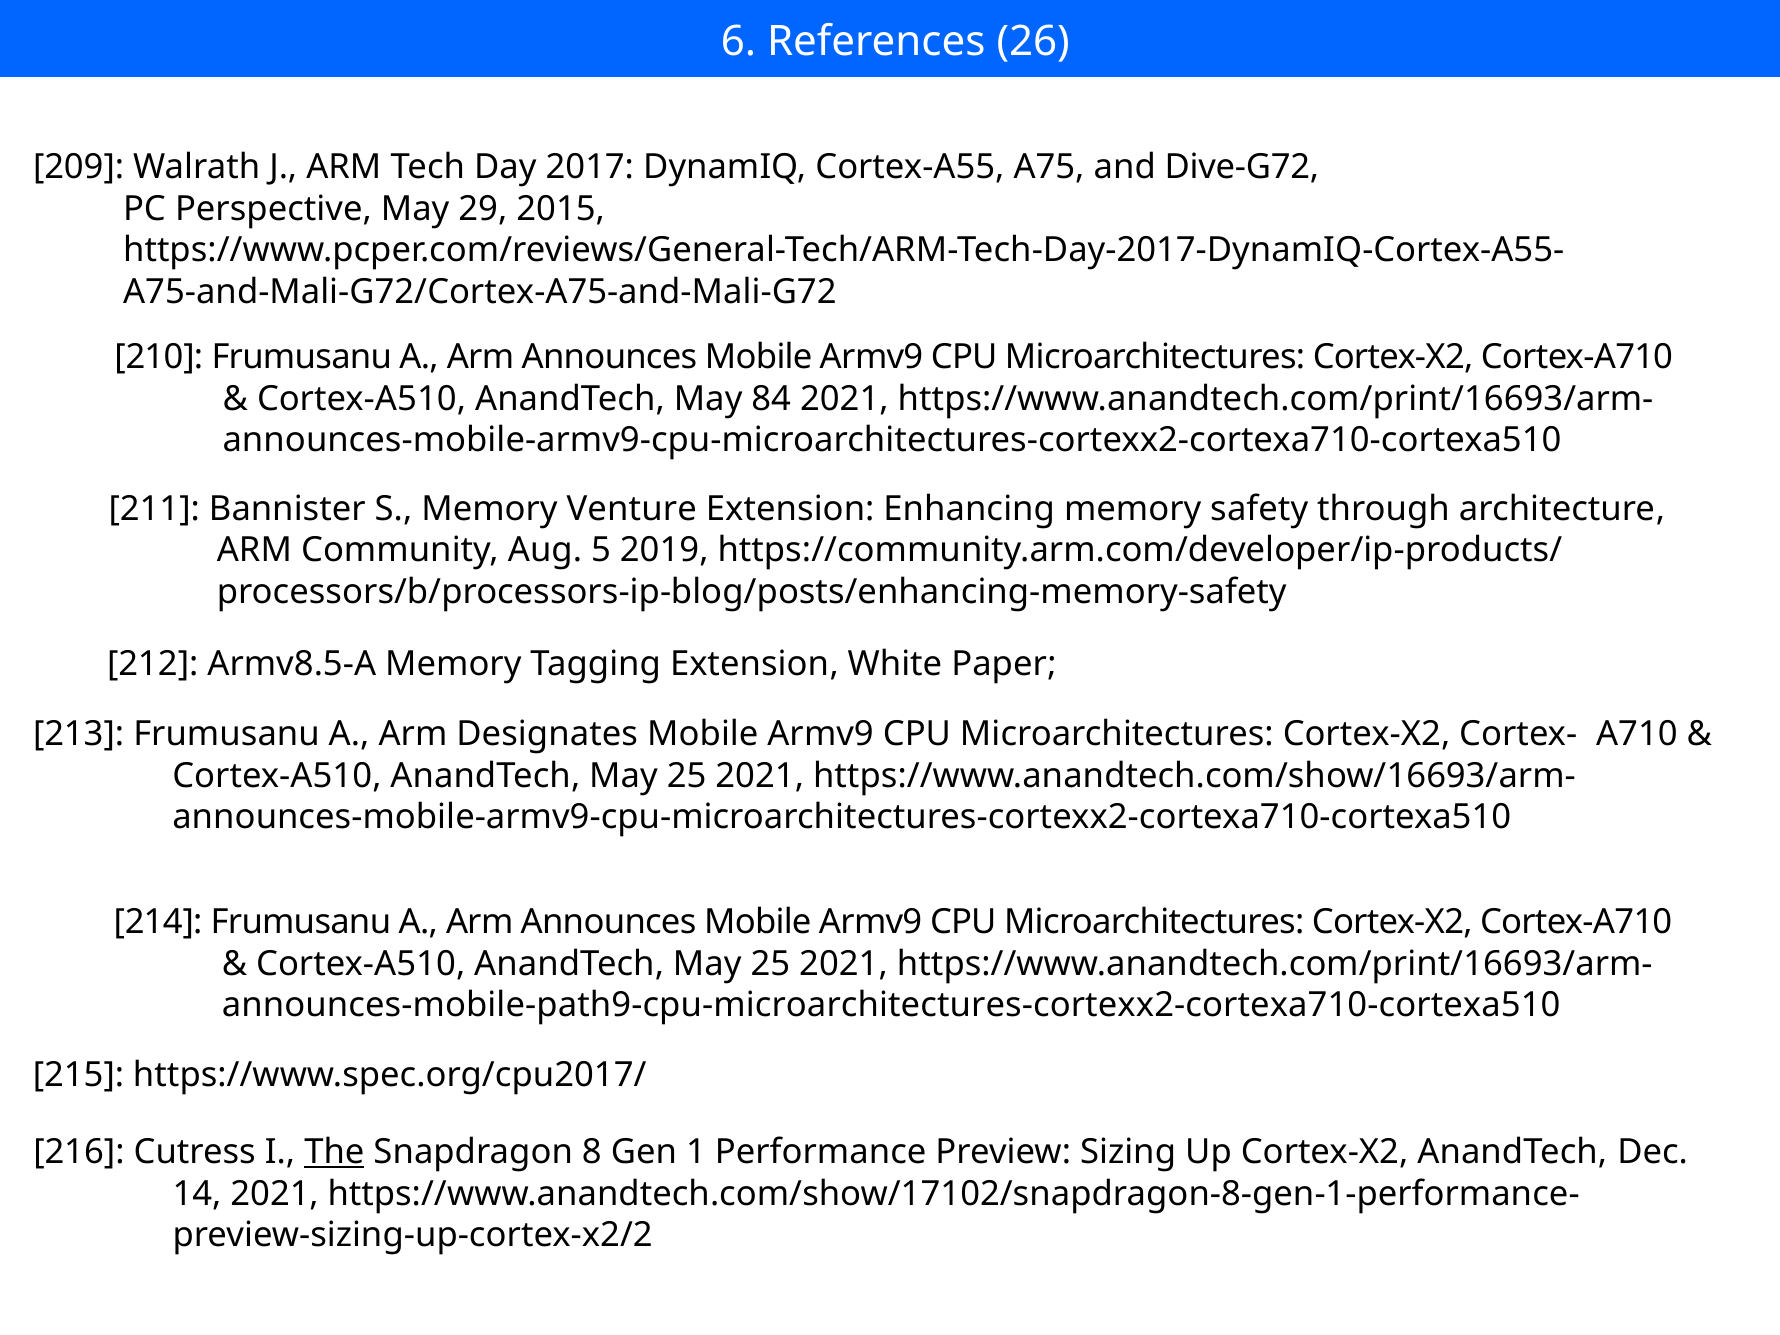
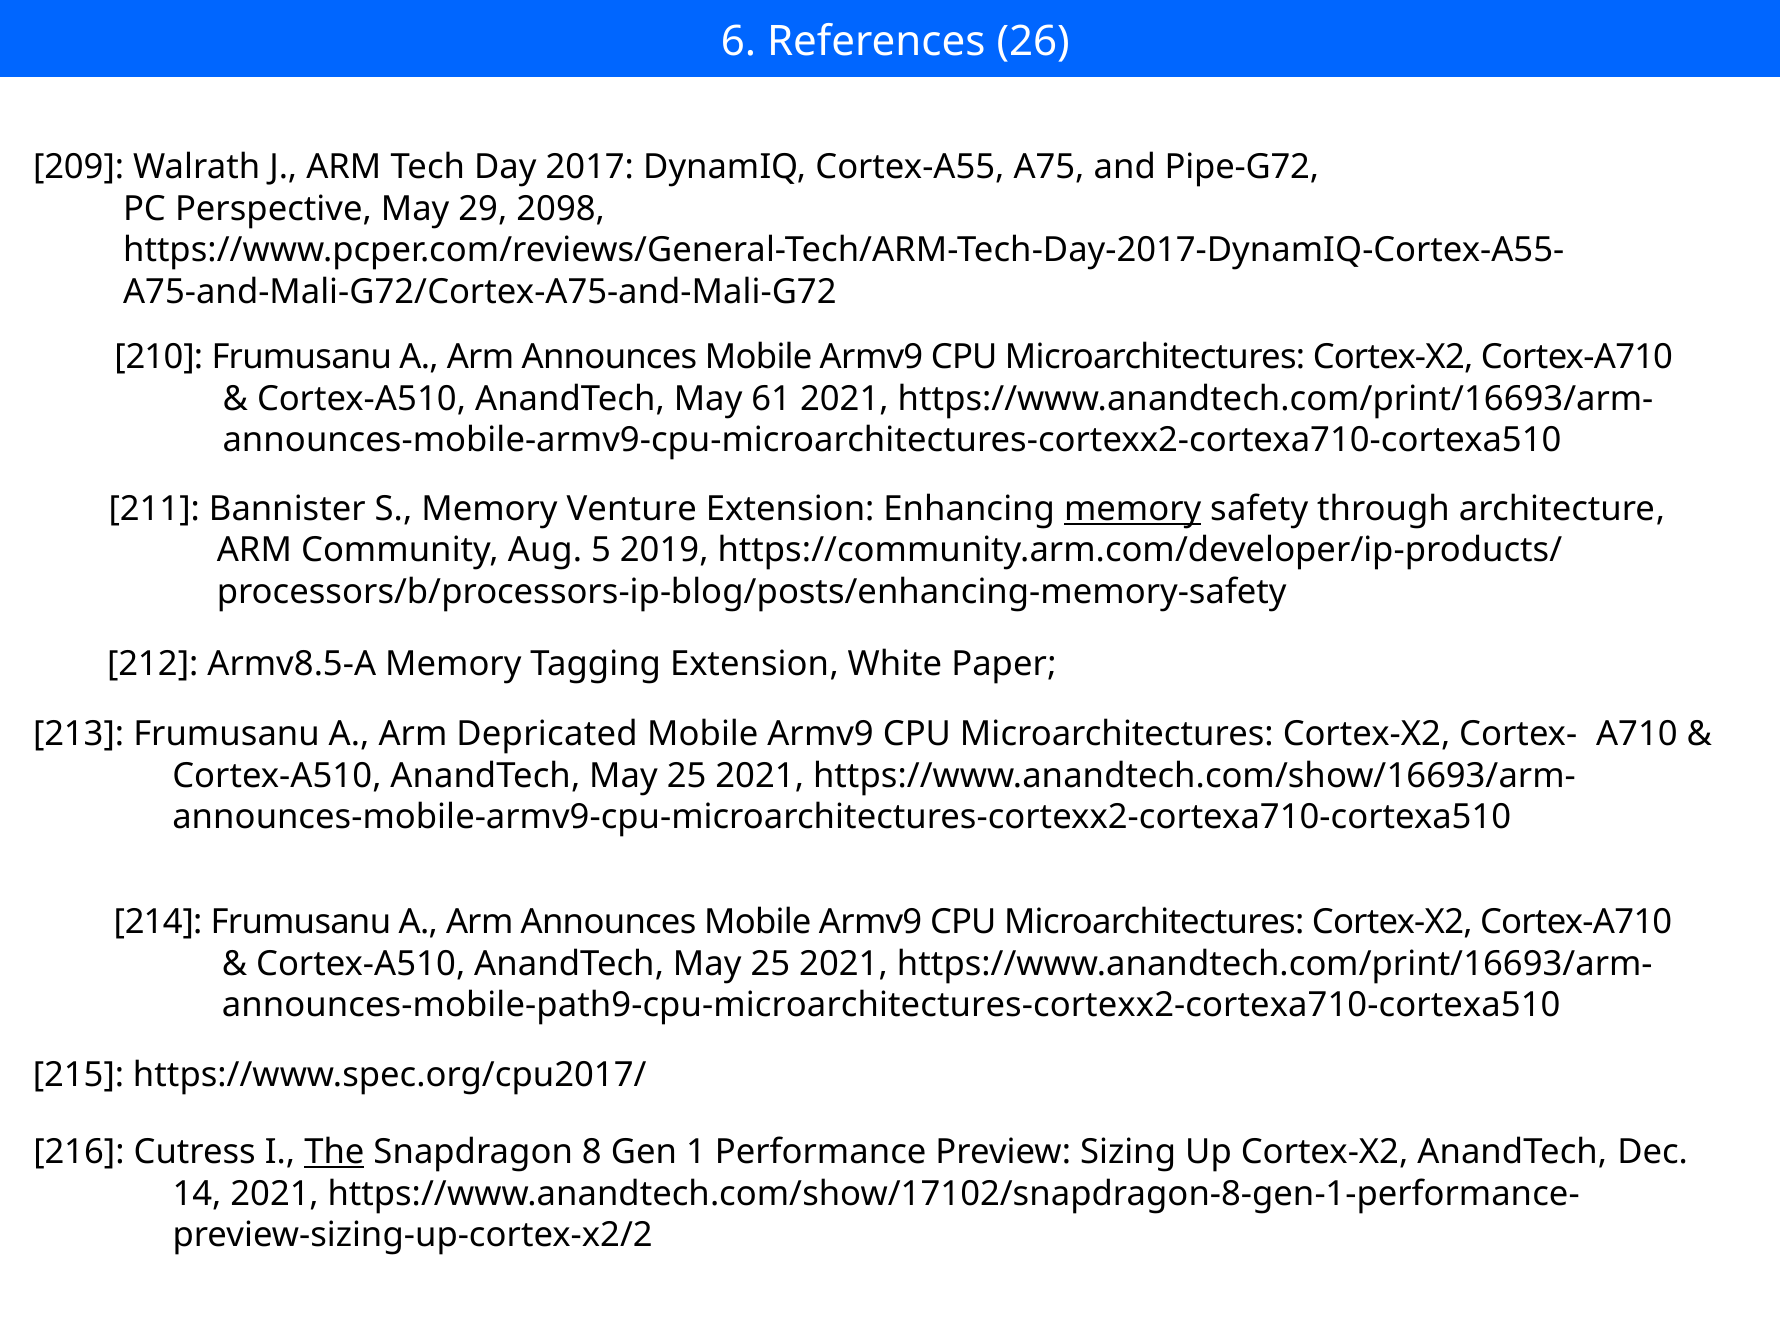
Dive-G72: Dive-G72 -> Pipe-G72 (1242, 167)
2015: 2015 -> 2098 (561, 209)
84: 84 -> 61 (771, 399)
memory underline: none -> present (1133, 509)
Designates: Designates -> Depricated (547, 734)
